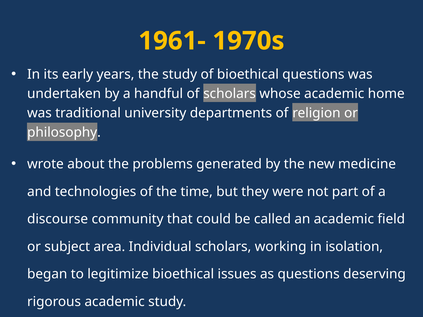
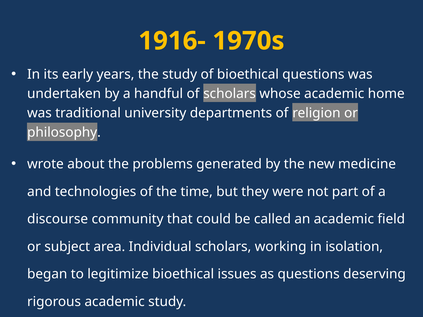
1961-: 1961- -> 1916- (172, 41)
